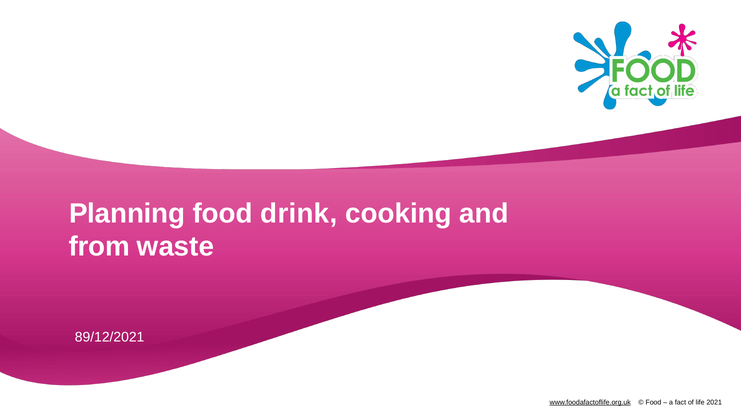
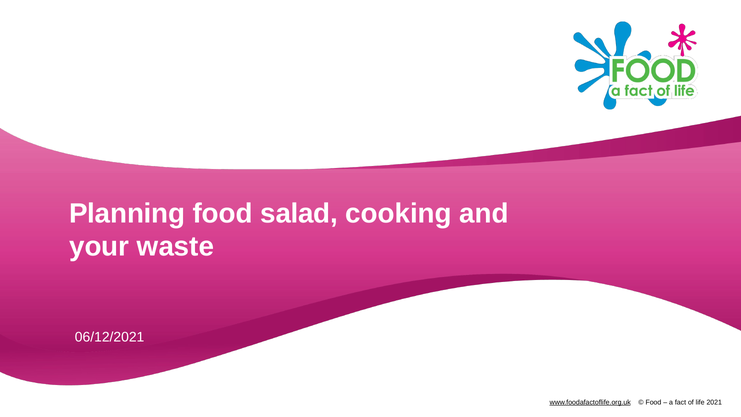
drink: drink -> salad (299, 213)
from: from -> your (99, 247)
89/12/2021: 89/12/2021 -> 06/12/2021 (110, 337)
